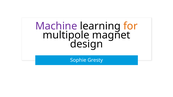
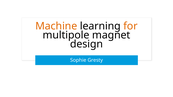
Machine colour: purple -> orange (56, 26)
